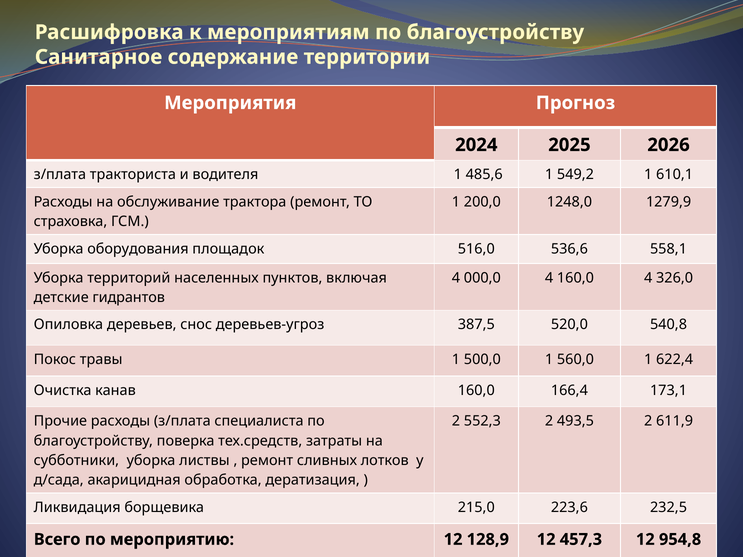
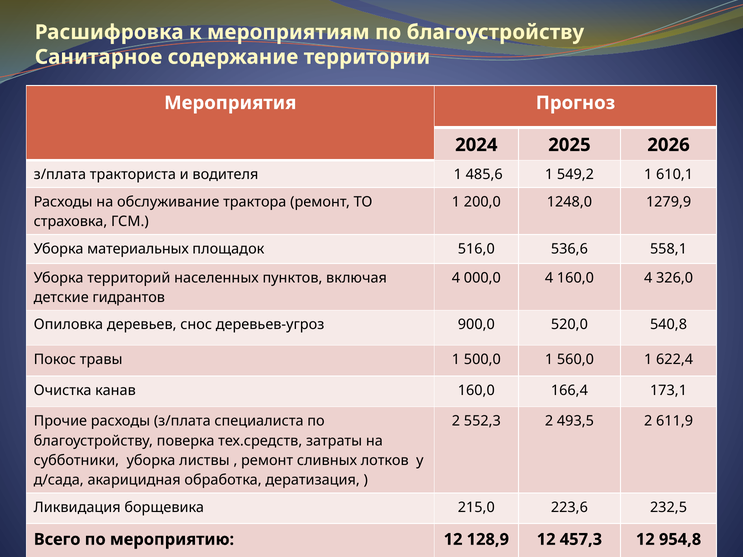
оборудования: оборудования -> материальных (138, 249)
387,5: 387,5 -> 900,0 (476, 325)
